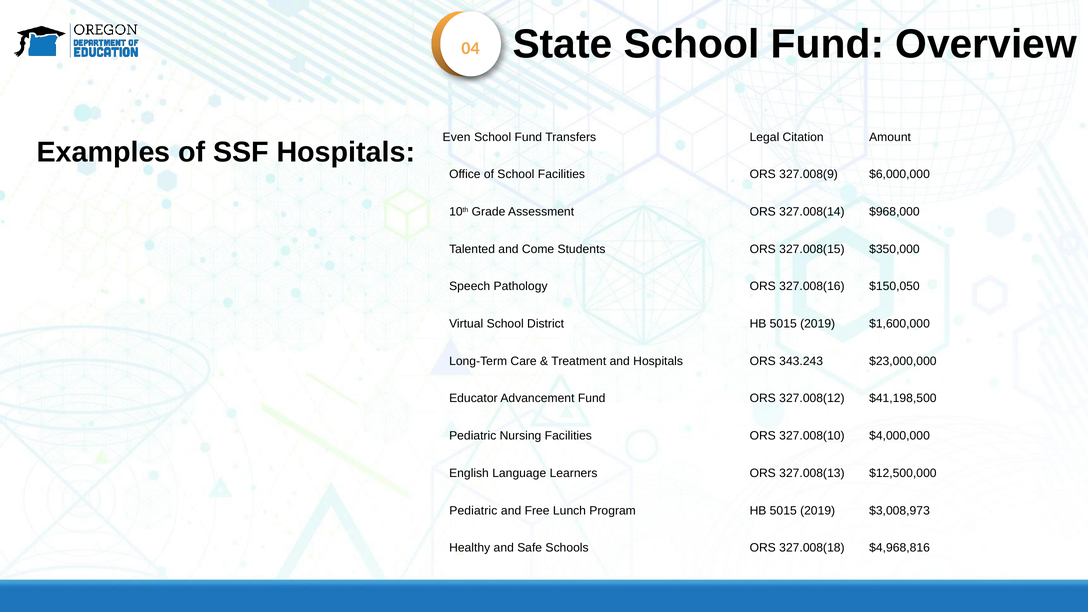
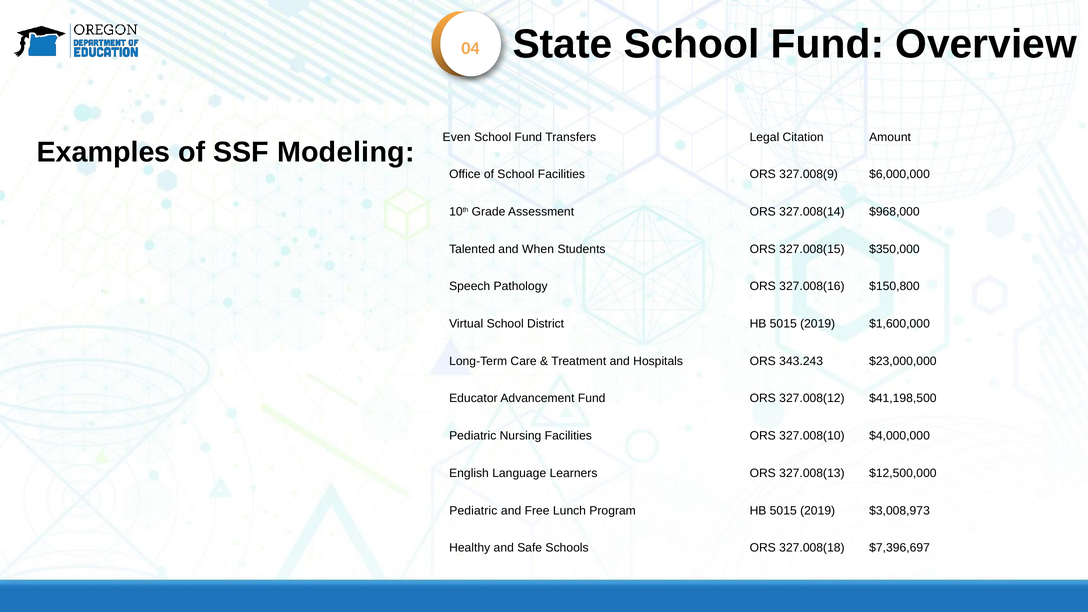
SSF Hospitals: Hospitals -> Modeling (346, 152)
Come: Come -> When (538, 249)
$150,050: $150,050 -> $150,800 (894, 286)
$4,968,816: $4,968,816 -> $7,396,697 (900, 548)
